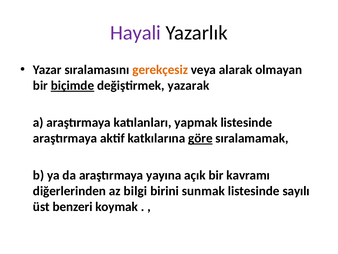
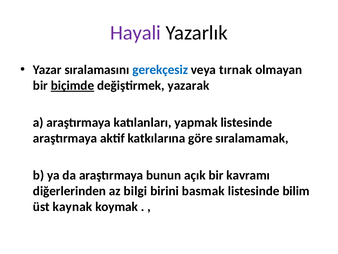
gerekçesiz colour: orange -> blue (160, 70)
alarak: alarak -> tırnak (236, 70)
göre underline: present -> none (200, 138)
yayına: yayına -> bunun (164, 175)
sunmak: sunmak -> basmak (203, 191)
sayılı: sayılı -> bilim (296, 191)
benzeri: benzeri -> kaynak (72, 206)
